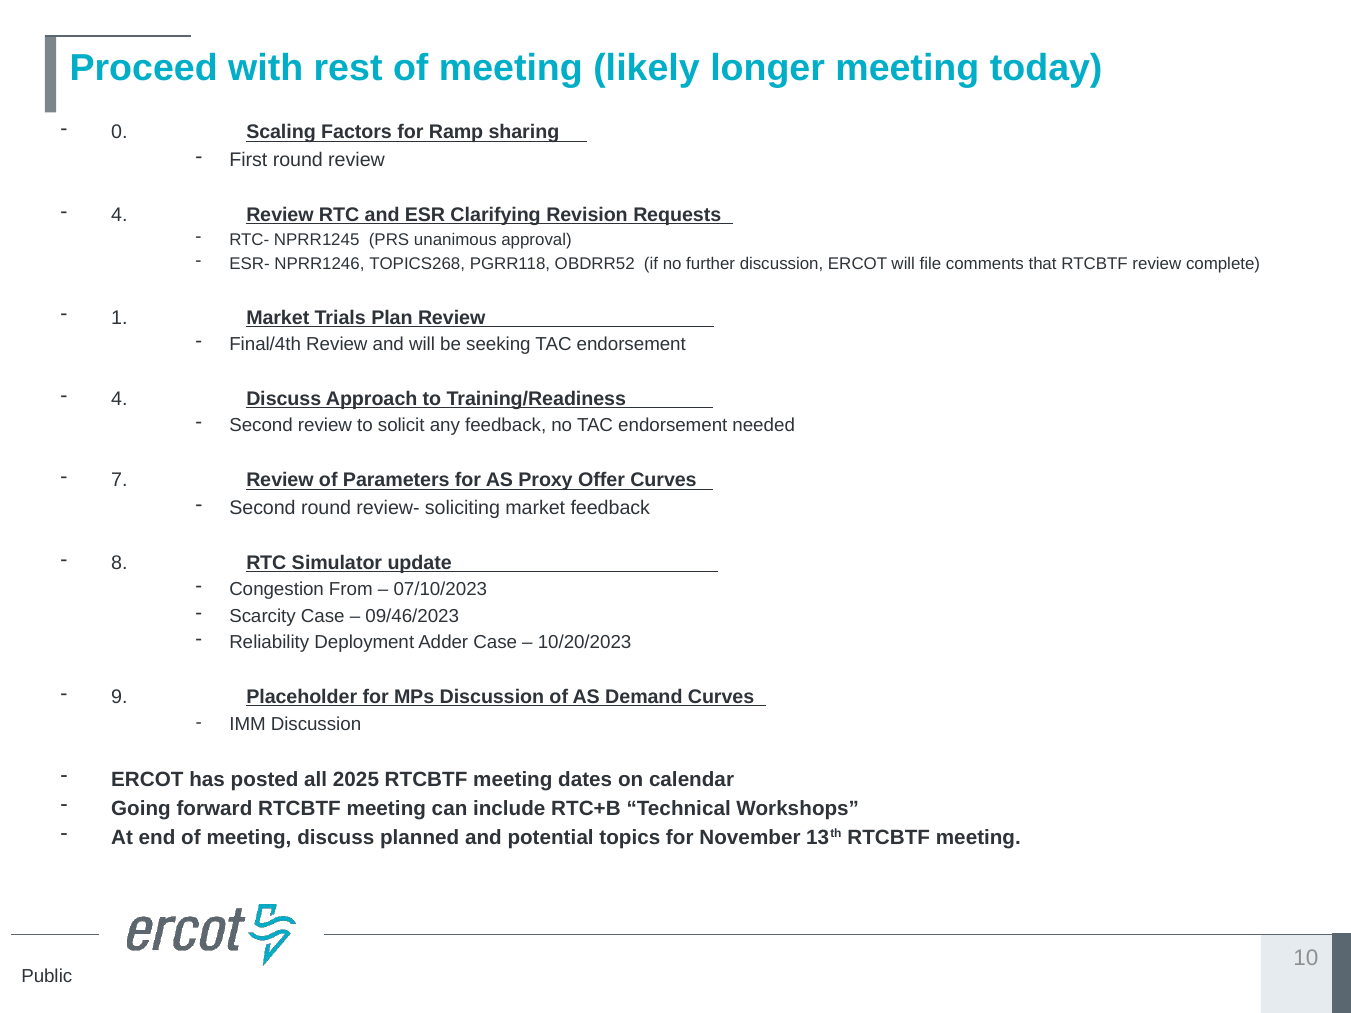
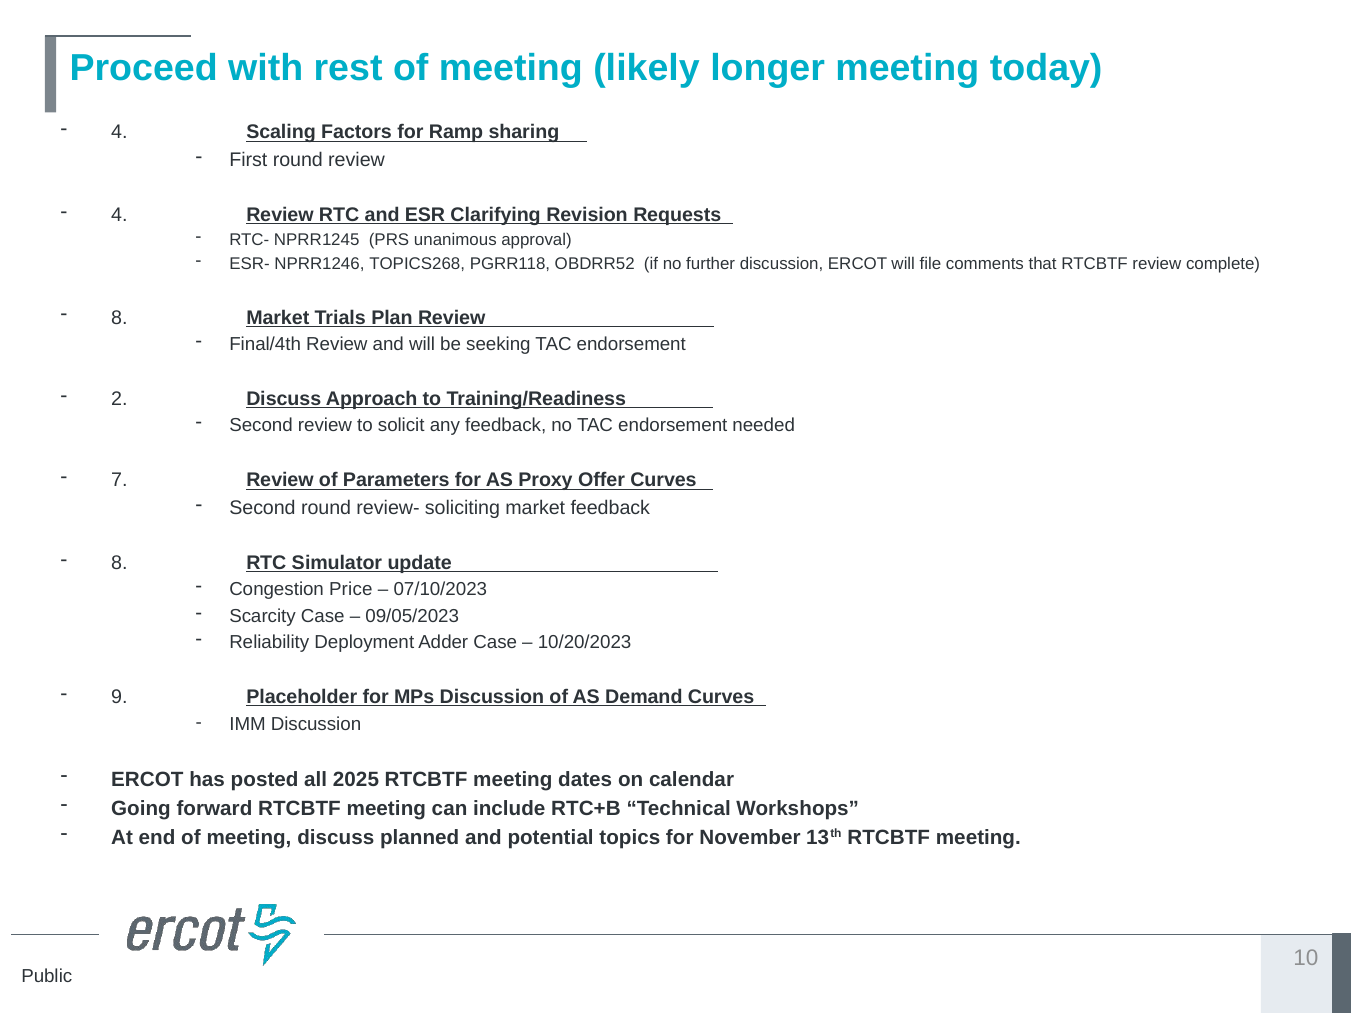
0: 0 -> 4 (119, 132)
1: 1 -> 8 (119, 318)
4: 4 -> 2 (119, 399)
From: From -> Price (351, 590)
09/46/2023: 09/46/2023 -> 09/05/2023 (412, 616)
